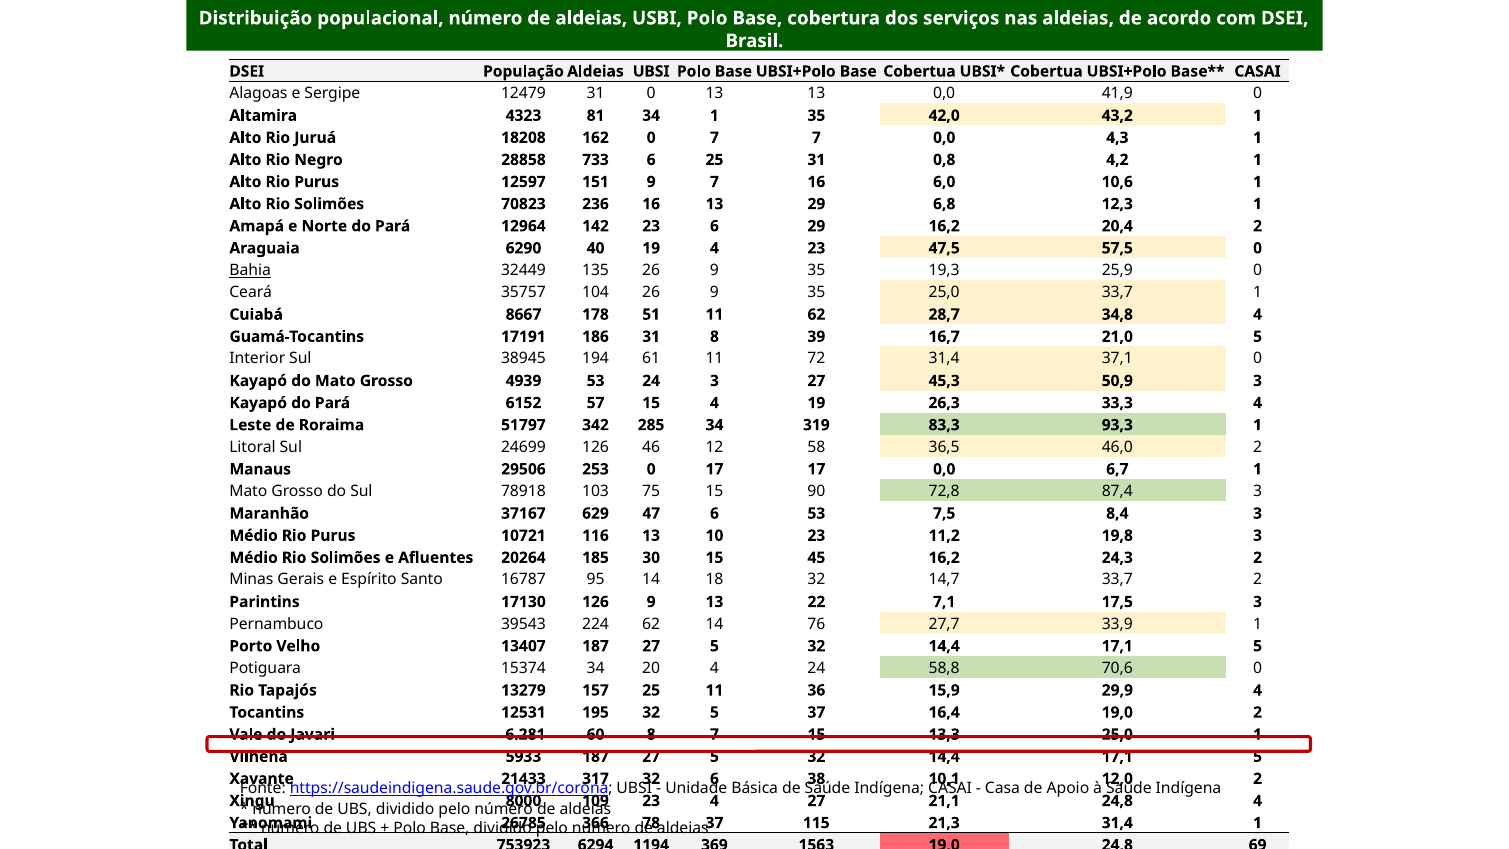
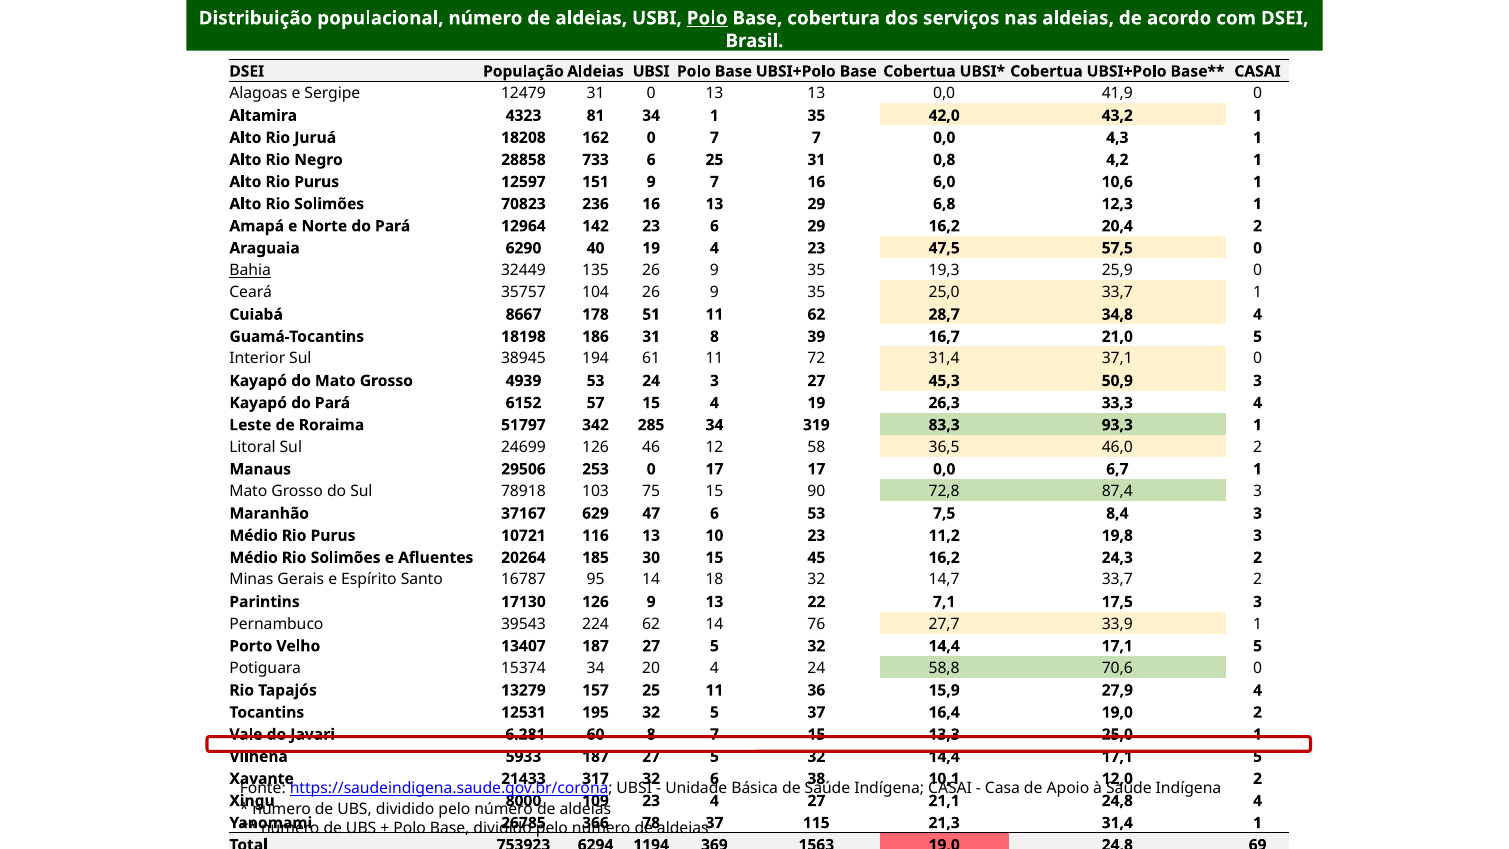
Polo underline: none -> present (707, 18)
17191: 17191 -> 18198 (523, 337)
29,9: 29,9 -> 27,9 (1117, 690)
